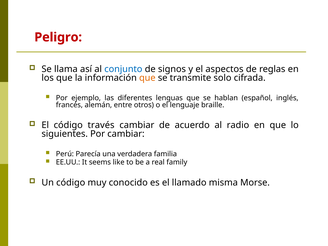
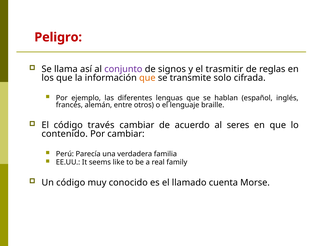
conjunto colour: blue -> purple (123, 69)
aspectos: aspectos -> trasmitir (224, 69)
radio: radio -> seres (238, 125)
siguientes: siguientes -> contenido (65, 134)
misma: misma -> cuenta (223, 183)
